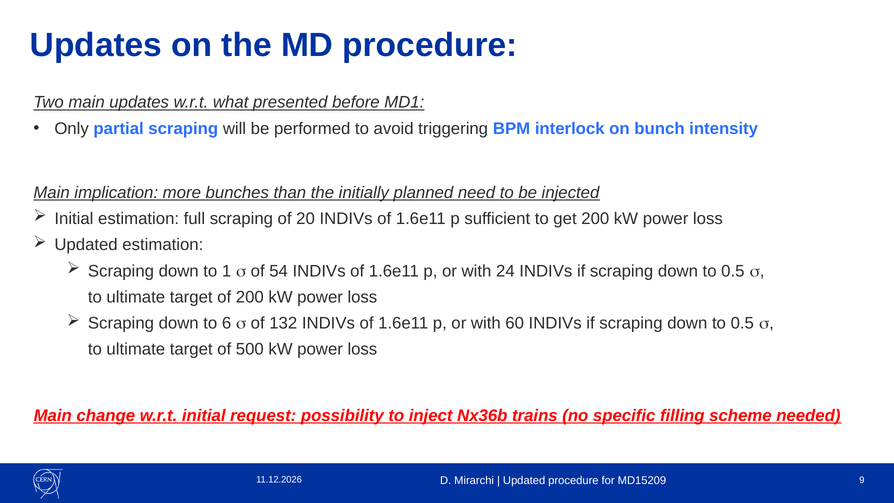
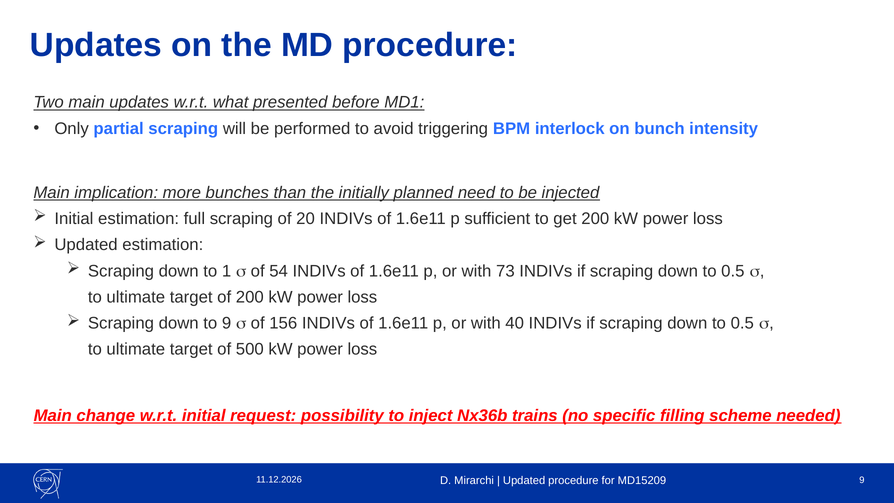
24: 24 -> 73 (505, 271)
to 6: 6 -> 9 (227, 323)
132: 132 -> 156 (283, 323)
60: 60 -> 40 (515, 323)
